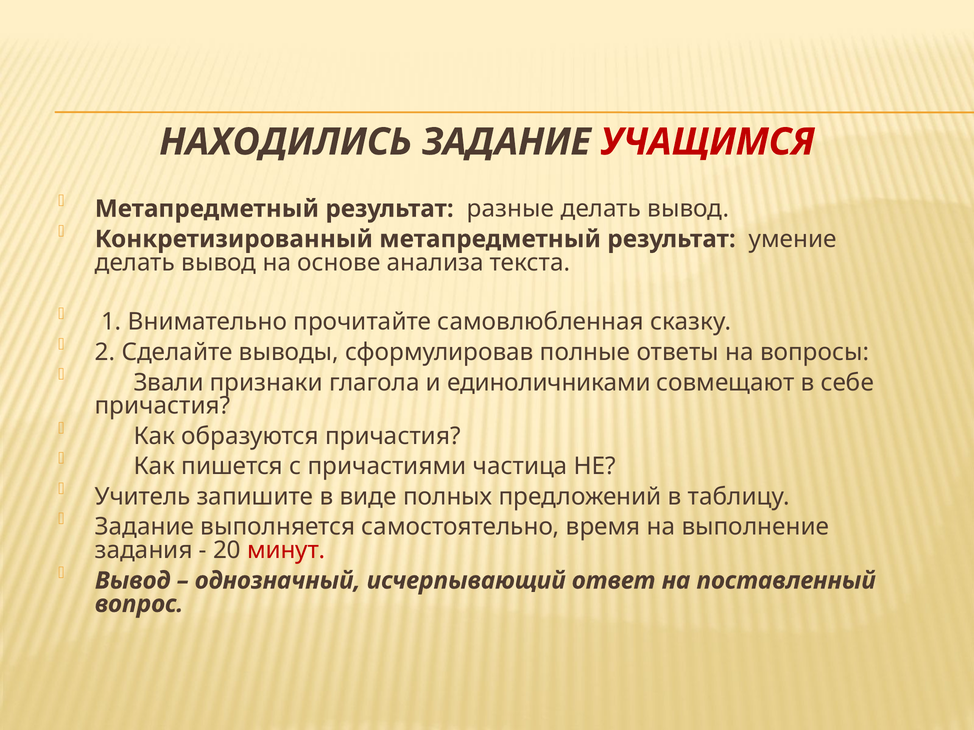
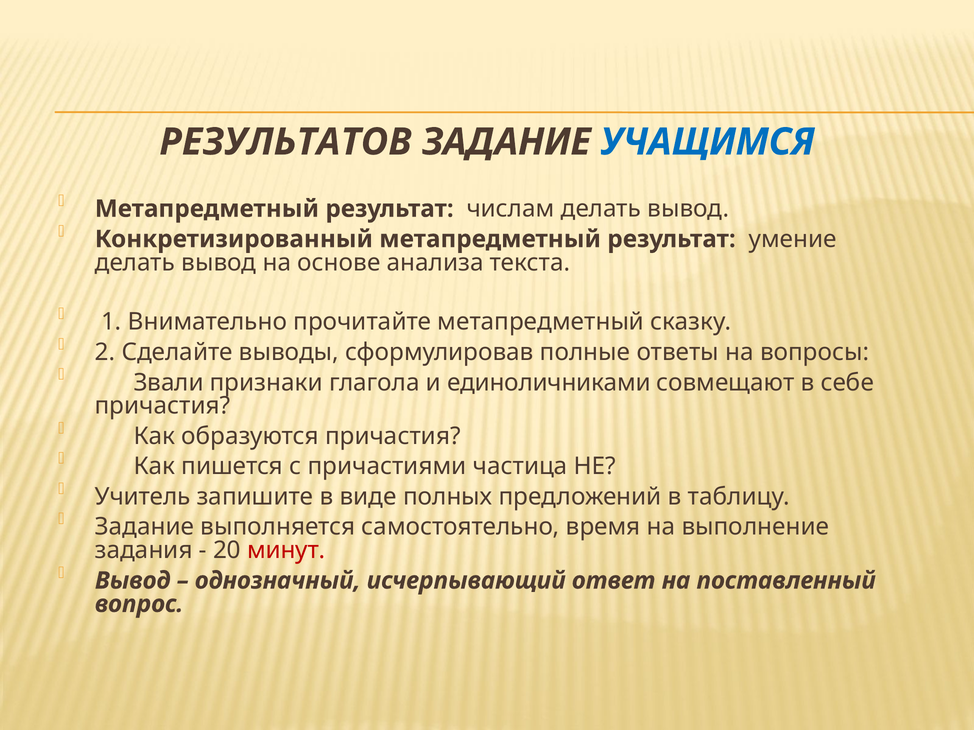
НАХОДИЛИСЬ: НАХОДИЛИСЬ -> РЕЗУЛЬТАТОВ (285, 142)
УЧАЩИМСЯ colour: red -> blue (707, 142)
разные: разные -> числам (511, 209)
прочитайте самовлюбленная: самовлюбленная -> метапредметный (541, 322)
